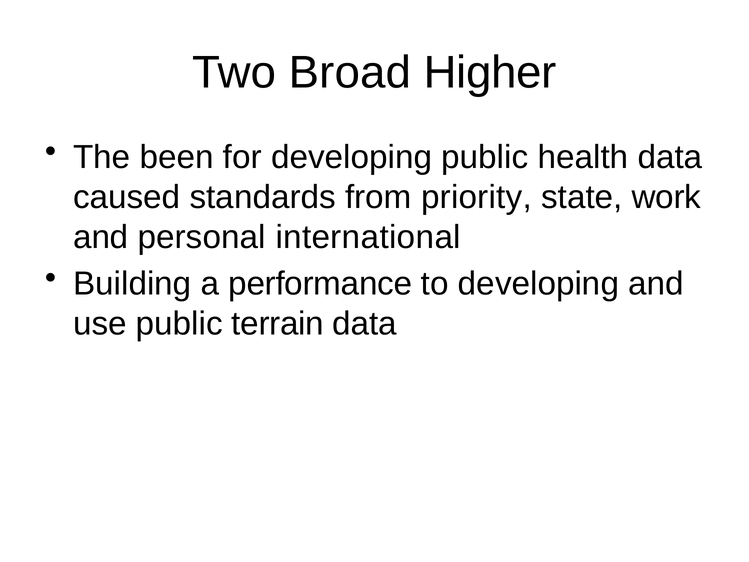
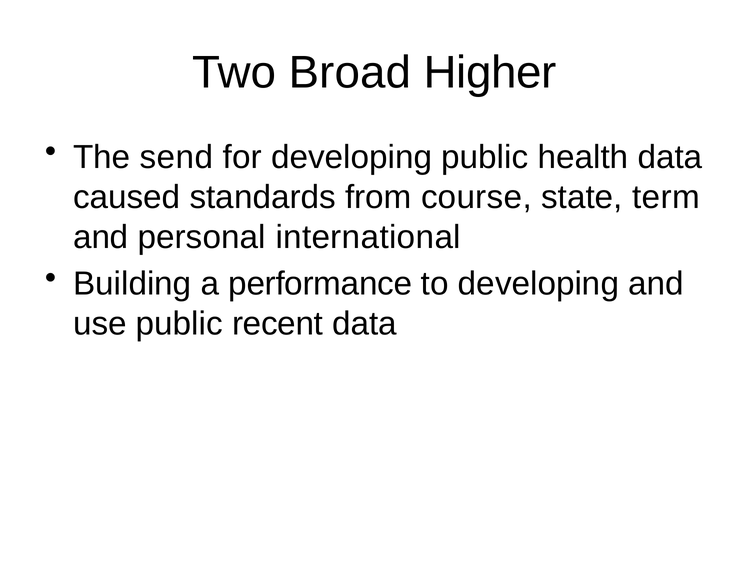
been: been -> send (176, 157)
priority: priority -> course (476, 197)
work: work -> term (666, 197)
terrain: terrain -> recent (278, 324)
